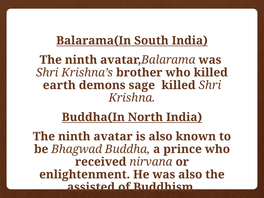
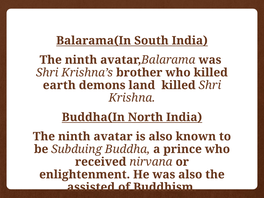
sage: sage -> land (142, 85)
Bhagwad: Bhagwad -> Subduing (77, 149)
